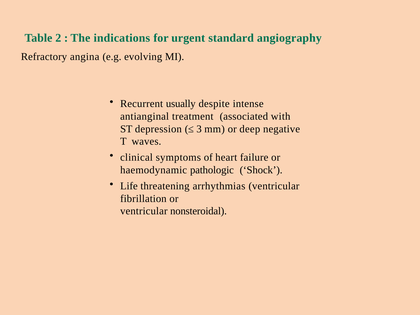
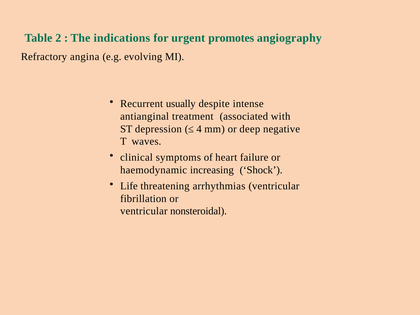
standard: standard -> promotes (231, 38)
3: 3 -> 4 (199, 129)
pathologic: pathologic -> increasing (212, 170)
